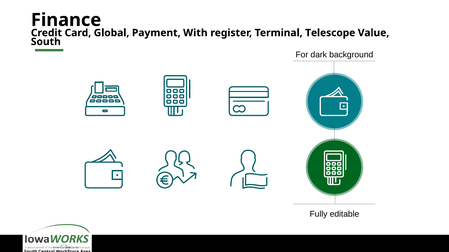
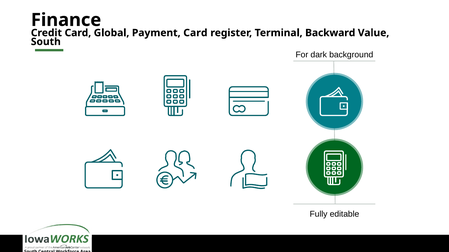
Payment With: With -> Card (195, 33)
Telescope: Telescope -> Backward (330, 33)
